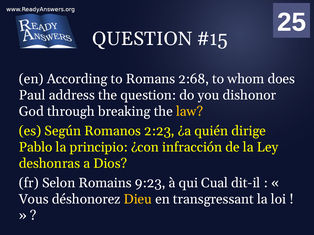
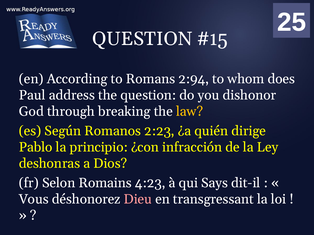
2:68: 2:68 -> 2:94 (194, 79)
9:23: 9:23 -> 4:23 (150, 183)
Cual: Cual -> Says (215, 183)
Dieu colour: yellow -> pink (138, 200)
